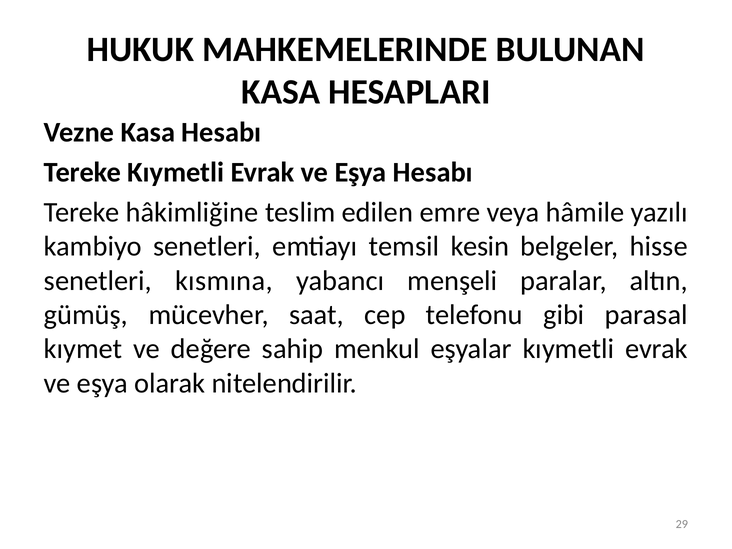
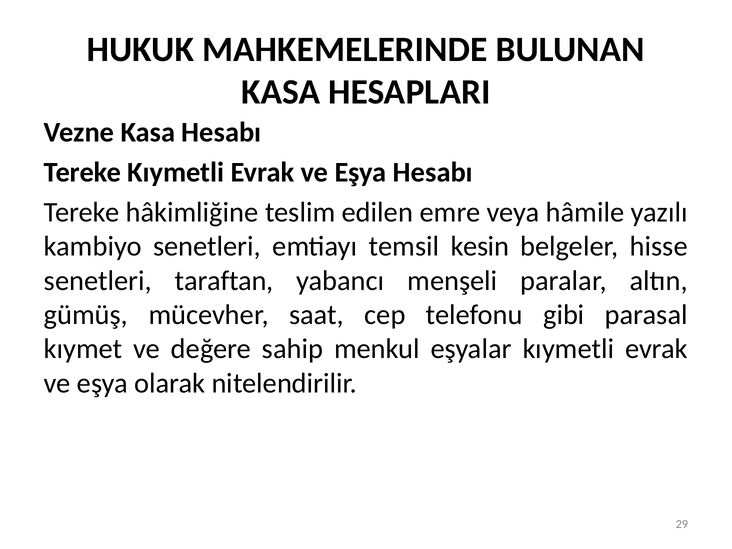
kısmına: kısmına -> taraftan (224, 281)
